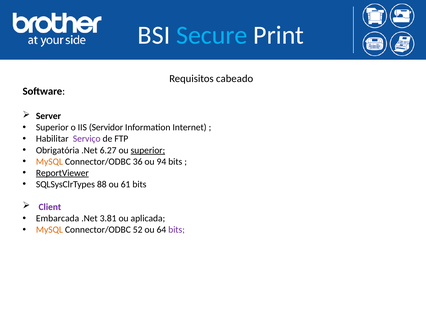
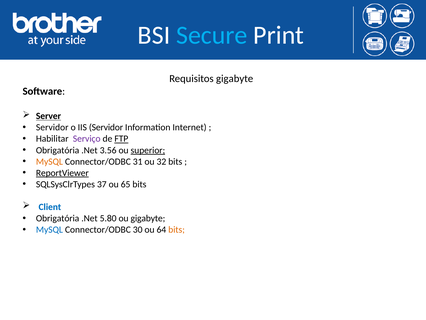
Requisitos cabeado: cabeado -> gigabyte (235, 78)
Server underline: none -> present (48, 116)
Superior: Superior -> Servidor (52, 127)
FTP underline: none -> present (121, 139)
6.27: 6.27 -> 3.56 (108, 150)
36: 36 -> 31 (138, 161)
94: 94 -> 32 (161, 161)
88: 88 -> 37 (102, 184)
61: 61 -> 65 (126, 184)
Client colour: purple -> blue (50, 207)
Embarcada: Embarcada -> Obrigatória (58, 218)
3.81: 3.81 -> 5.80 (108, 218)
ou aplicada: aplicada -> gigabyte (148, 218)
MySQL colour: orange -> blue (49, 229)
52: 52 -> 30 (138, 229)
bits colour: purple -> orange (177, 229)
